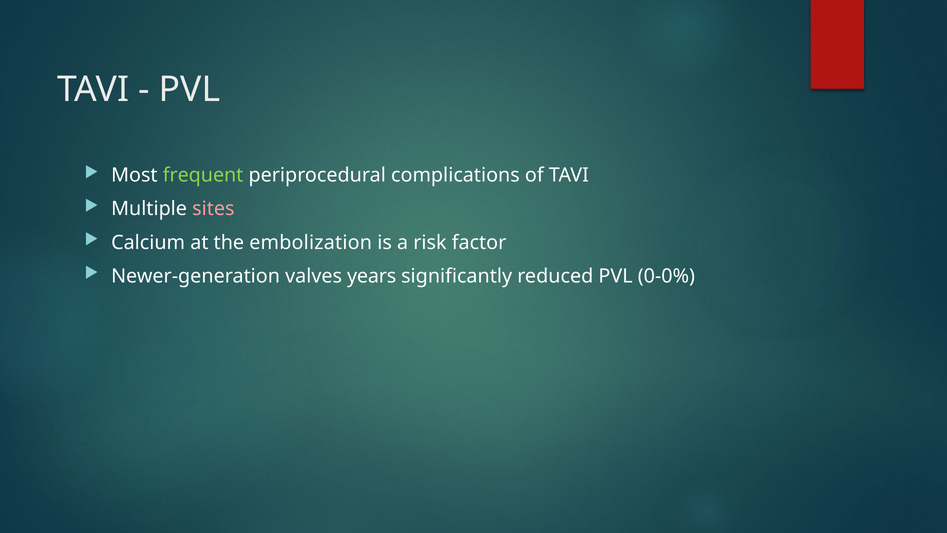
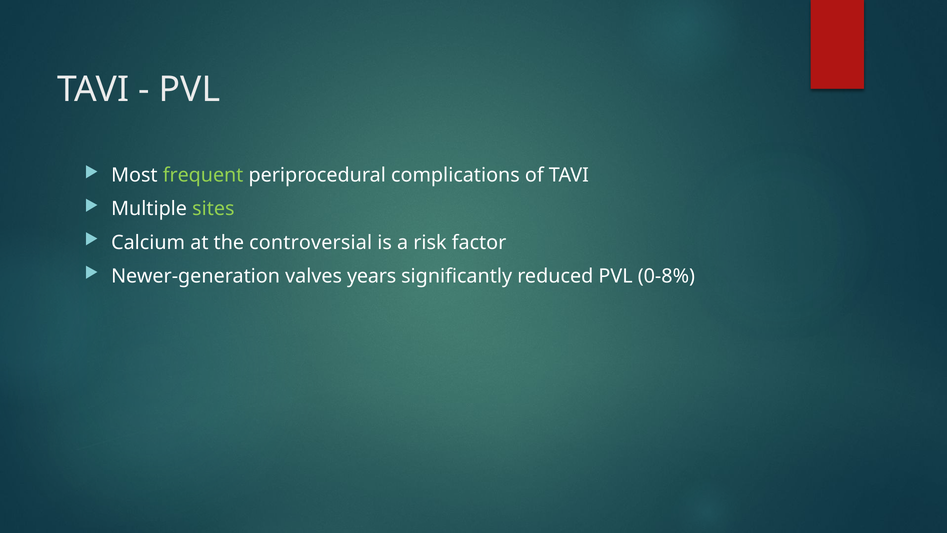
sites colour: pink -> light green (213, 209)
embolization: embolization -> controversial (311, 242)
0-0%: 0-0% -> 0-8% (666, 276)
